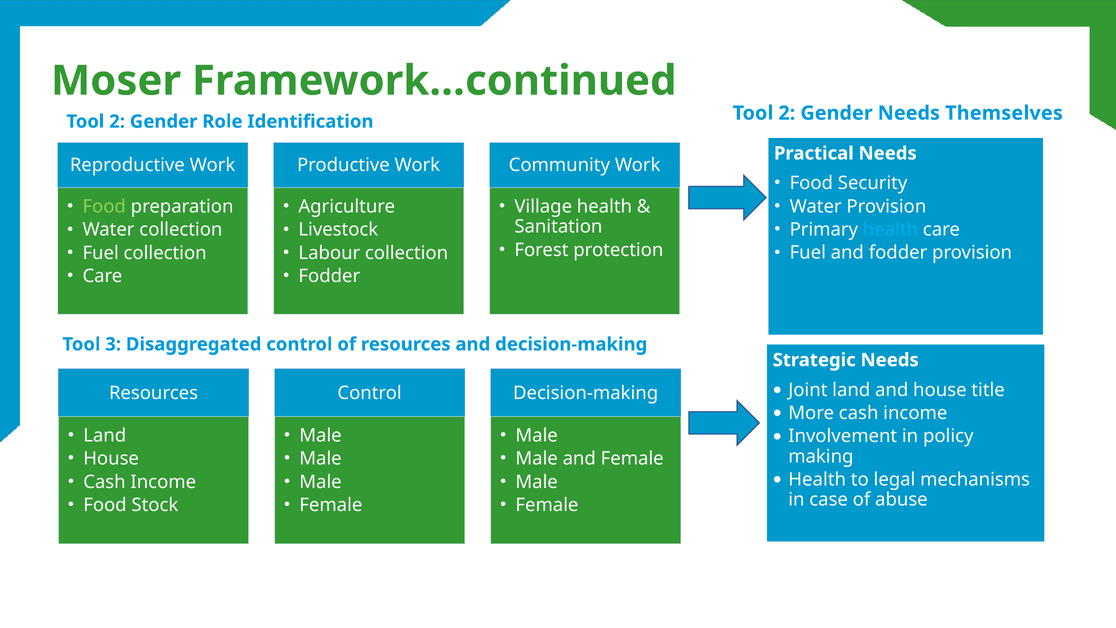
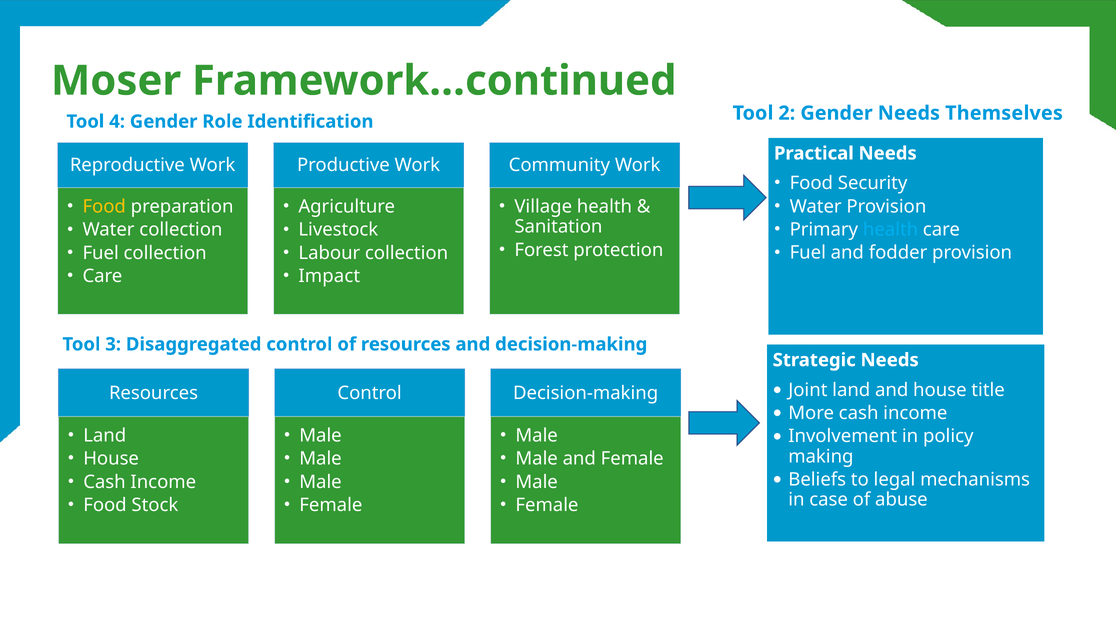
2: 2 -> 4 (117, 122)
Food colour: light green -> yellow (104, 207)
Fodder: Fodder -> Impact (329, 276)
Health: Health -> Beliefs (817, 479)
